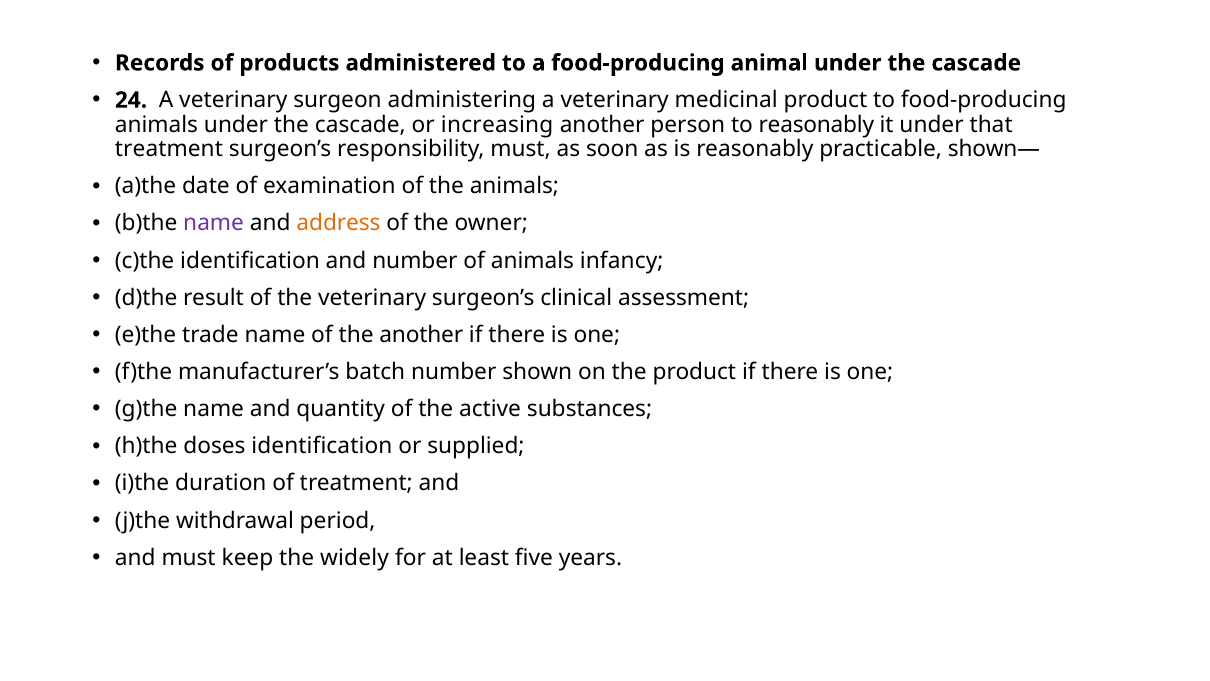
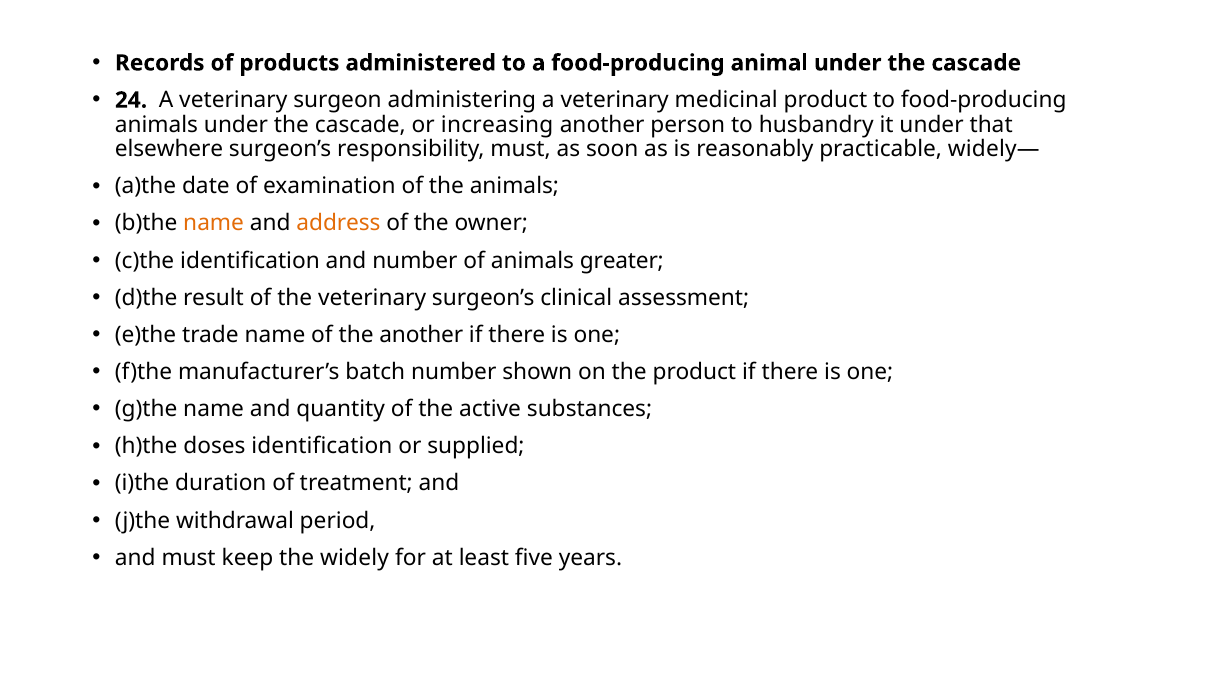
to reasonably: reasonably -> husbandry (816, 125)
treatment: treatment -> elsewhere (169, 149)
shown—: shown— -> widely— (994, 149)
name colour: purple -> orange (214, 223)
infancy: infancy -> greater (622, 260)
